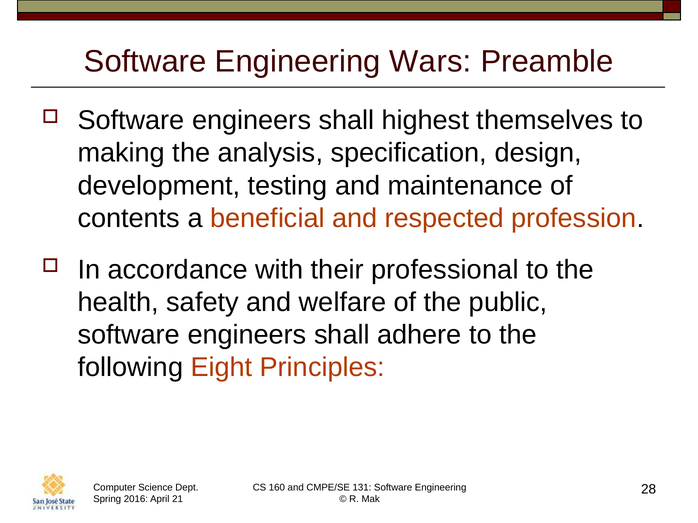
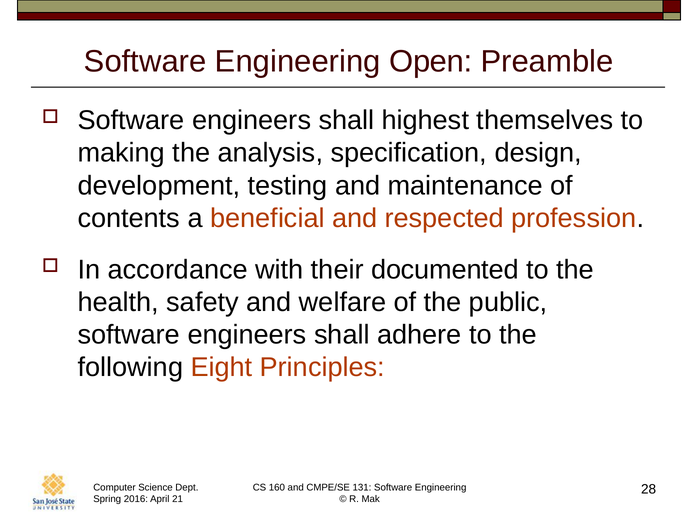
Wars: Wars -> Open (431, 61)
professional: professional -> documented (445, 270)
